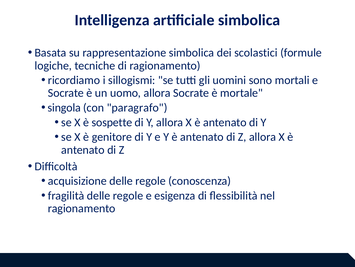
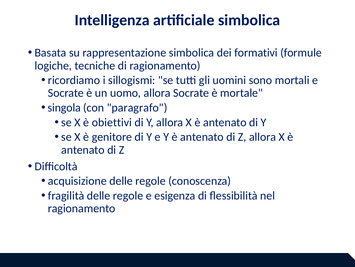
scolastici: scolastici -> formativi (256, 53)
sospette: sospette -> obiettivi (112, 122)
